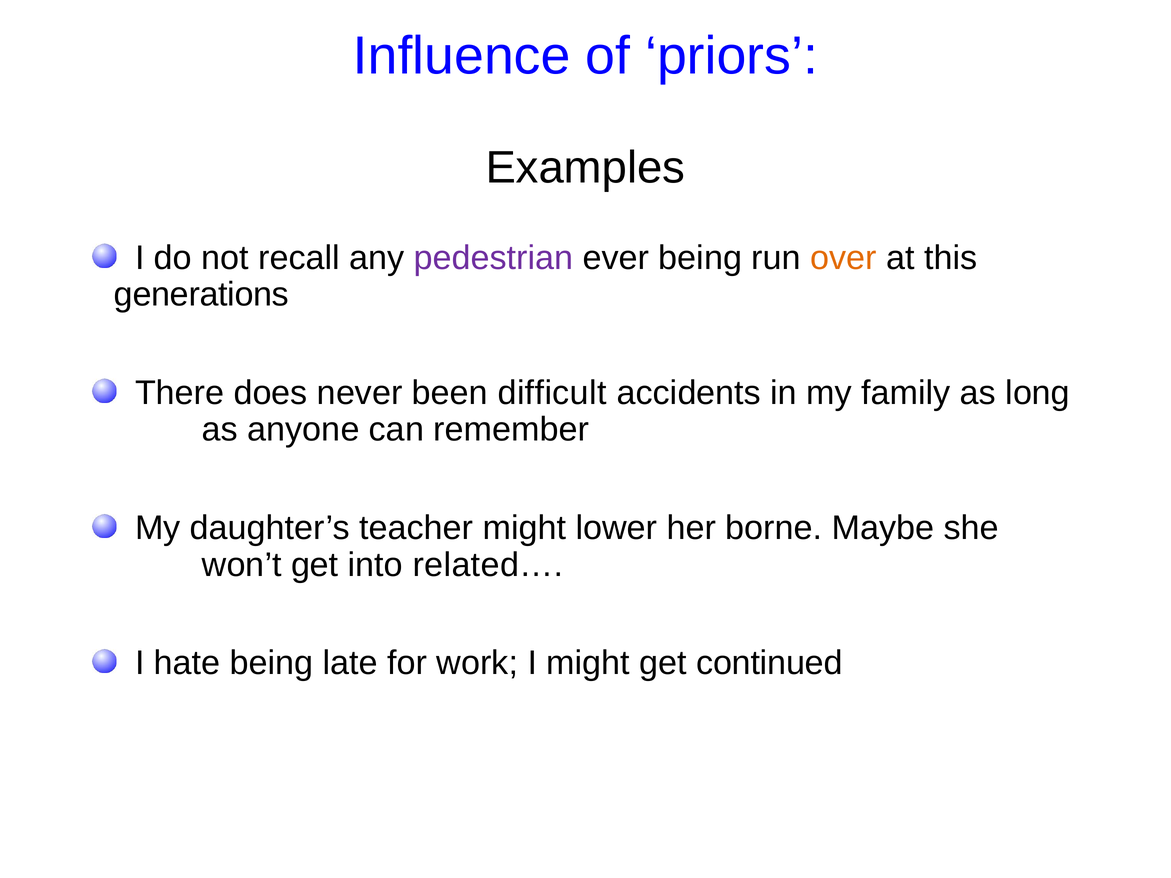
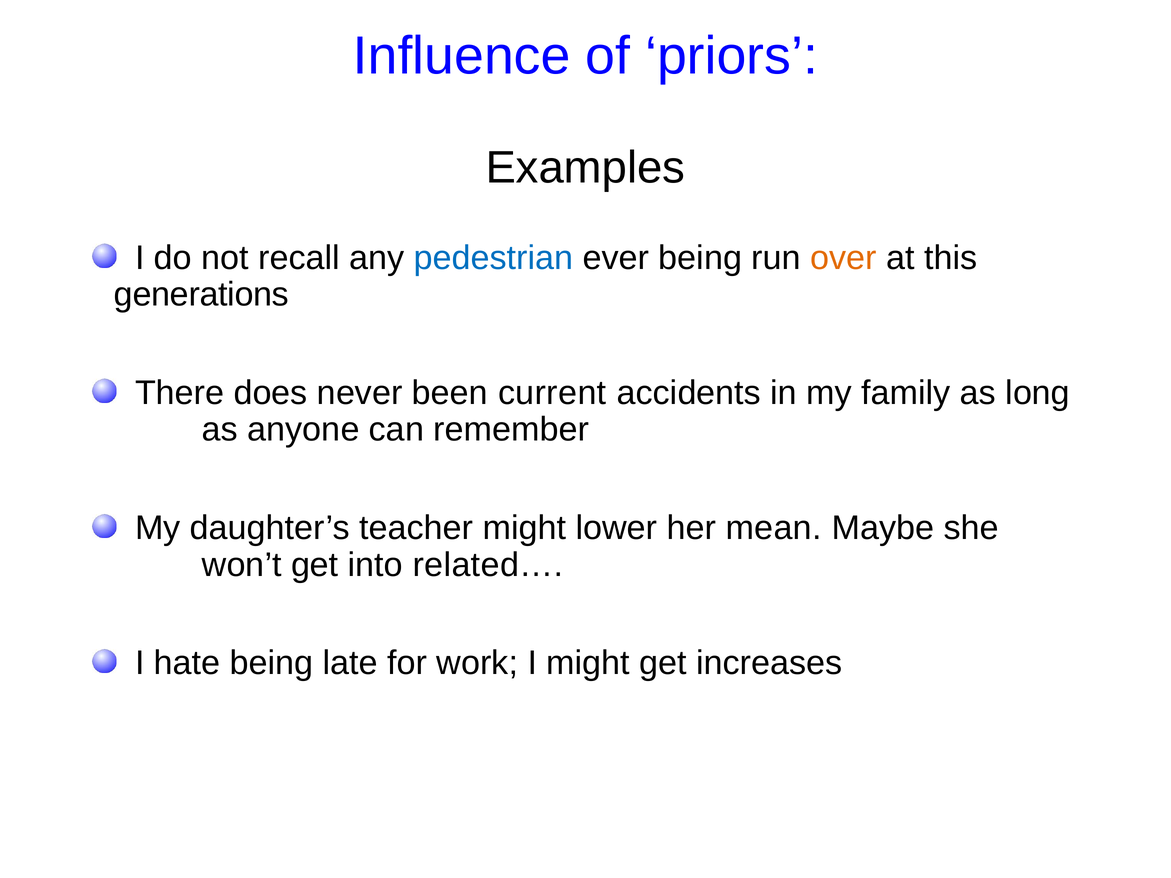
pedestrian colour: purple -> blue (493, 258)
difficult: difficult -> current (552, 393)
borne: borne -> mean (774, 528)
continued: continued -> increases (769, 663)
